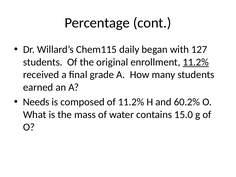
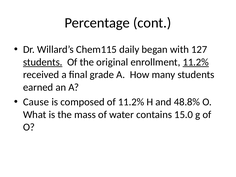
students underline: none -> present (43, 62)
Needs: Needs -> Cause (36, 102)
60.2%: 60.2% -> 48.8% (187, 102)
